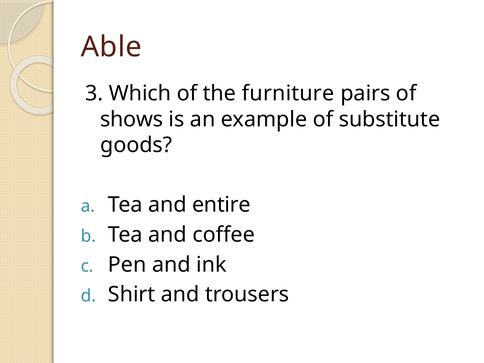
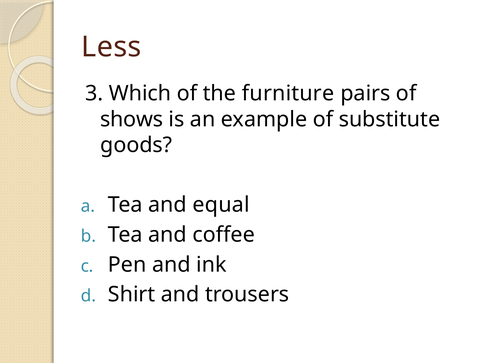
Able: Able -> Less (111, 47)
entire: entire -> equal (221, 205)
